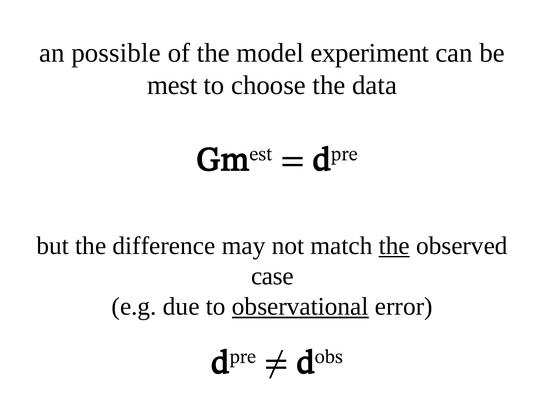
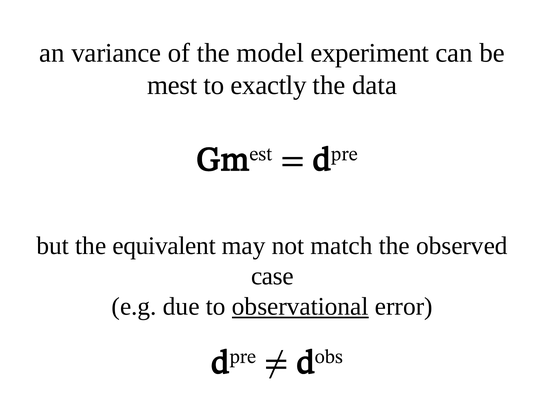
possible: possible -> variance (116, 53)
choose: choose -> exactly (269, 85)
difference: difference -> equivalent (164, 246)
the underline: present -> none (394, 246)
